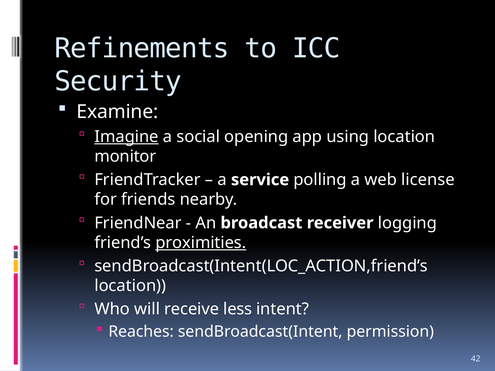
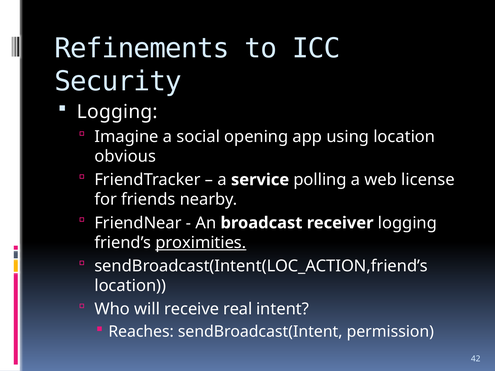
Examine: Examine -> Logging (117, 112)
Imagine underline: present -> none (127, 137)
monitor: monitor -> obvious (125, 157)
less: less -> real (238, 309)
